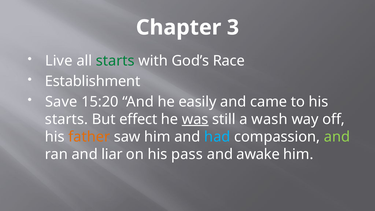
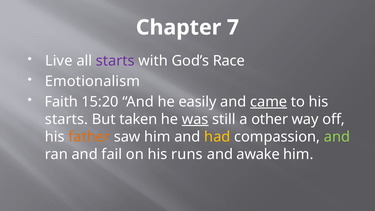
3: 3 -> 7 (233, 28)
starts colour: green -> purple (115, 61)
Establishment: Establishment -> Emotionalism (93, 81)
Save: Save -> Faith (61, 102)
came underline: none -> present (269, 102)
effect: effect -> taken (138, 119)
wash: wash -> other (270, 119)
had colour: light blue -> yellow (217, 137)
liar: liar -> fail (112, 154)
pass: pass -> runs (187, 154)
